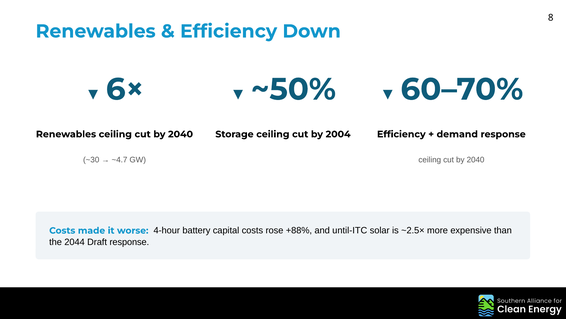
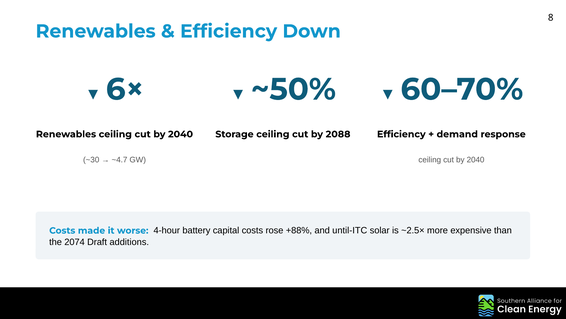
2004: 2004 -> 2088 (338, 134)
2044: 2044 -> 2074 (75, 242)
Draft response: response -> additions (129, 242)
